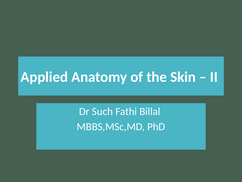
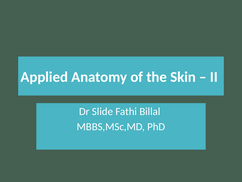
Such: Such -> Slide (103, 111)
